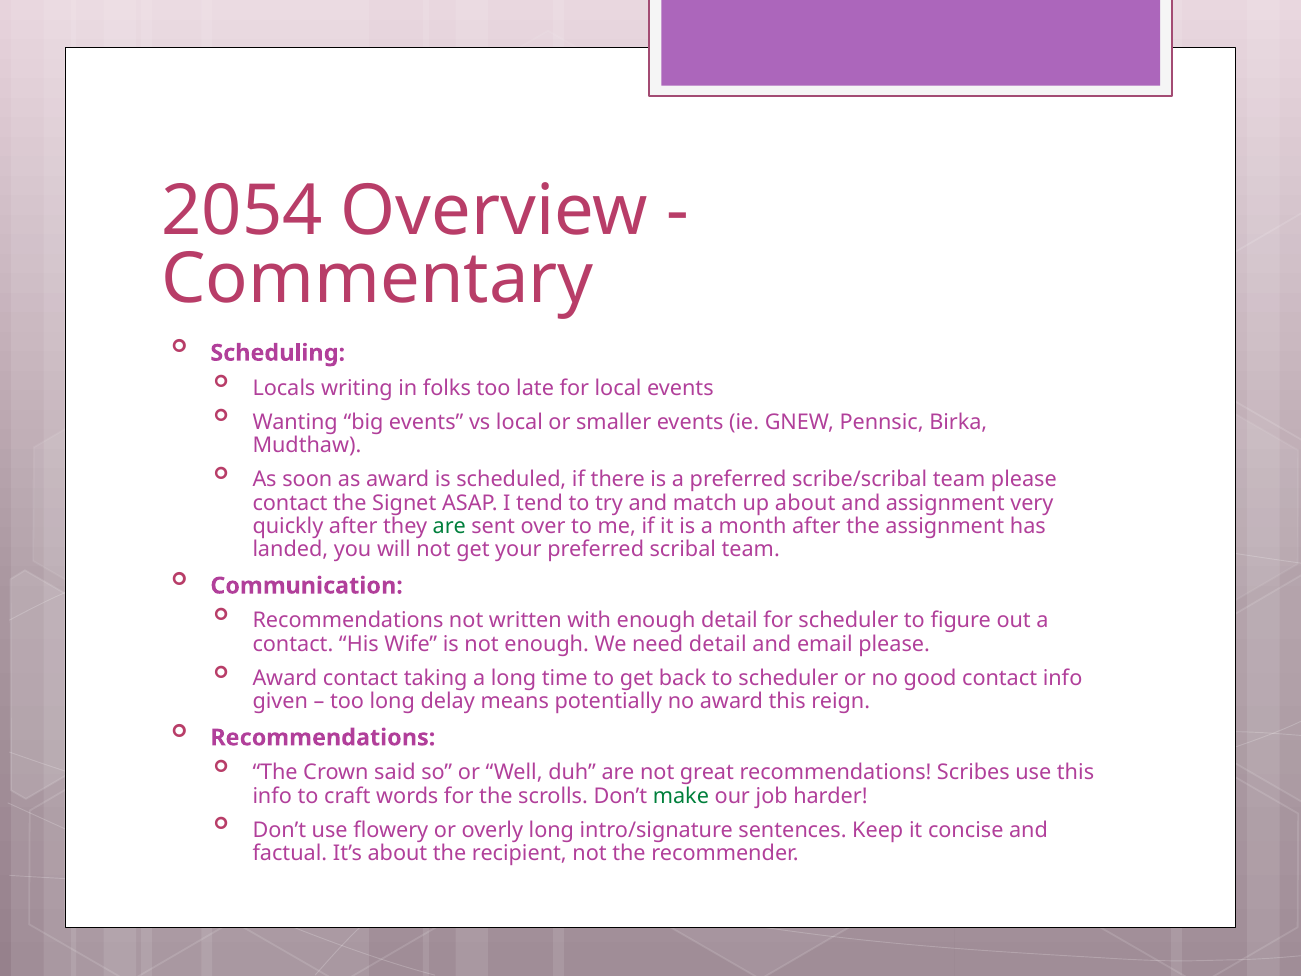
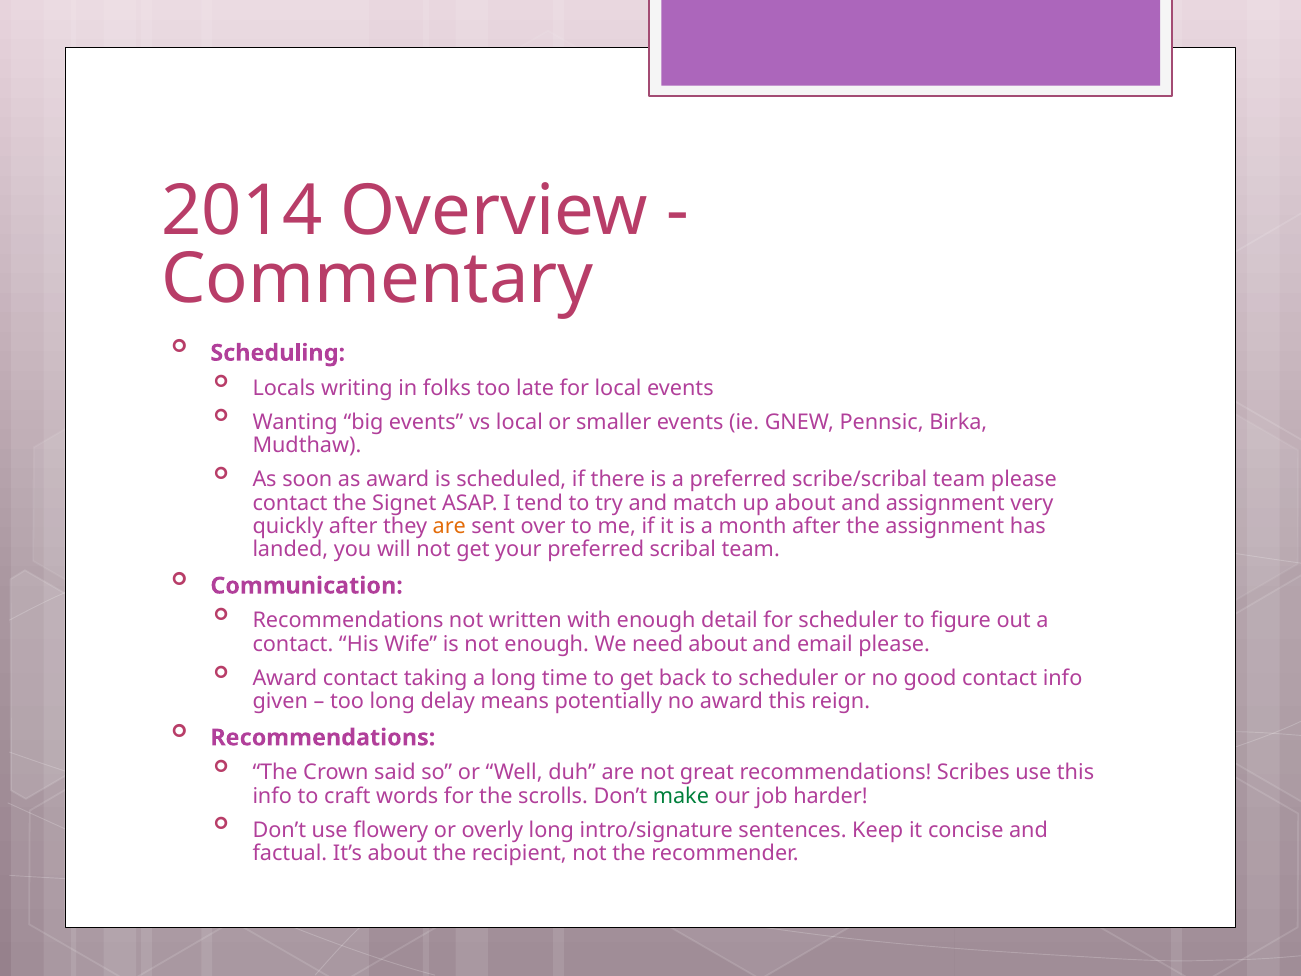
2054: 2054 -> 2014 (242, 211)
are colour: green -> orange (449, 526)
need detail: detail -> about (718, 644)
